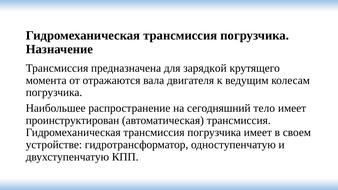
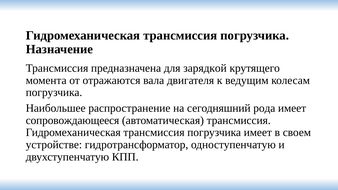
тело: тело -> рода (264, 108)
проинструктирован: проинструктирован -> сопровождающееся (73, 120)
